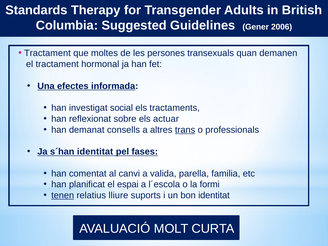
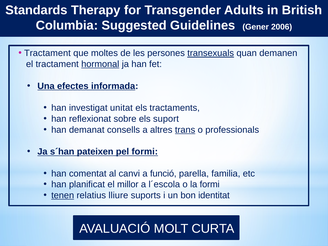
transexuals underline: none -> present (211, 53)
hormonal underline: none -> present (100, 64)
social: social -> unitat (121, 108)
actuar: actuar -> suport (166, 119)
s´han identitat: identitat -> pateixen (95, 152)
pel fases: fases -> formi (145, 152)
valida: valida -> funció (163, 174)
espai: espai -> millor (128, 184)
